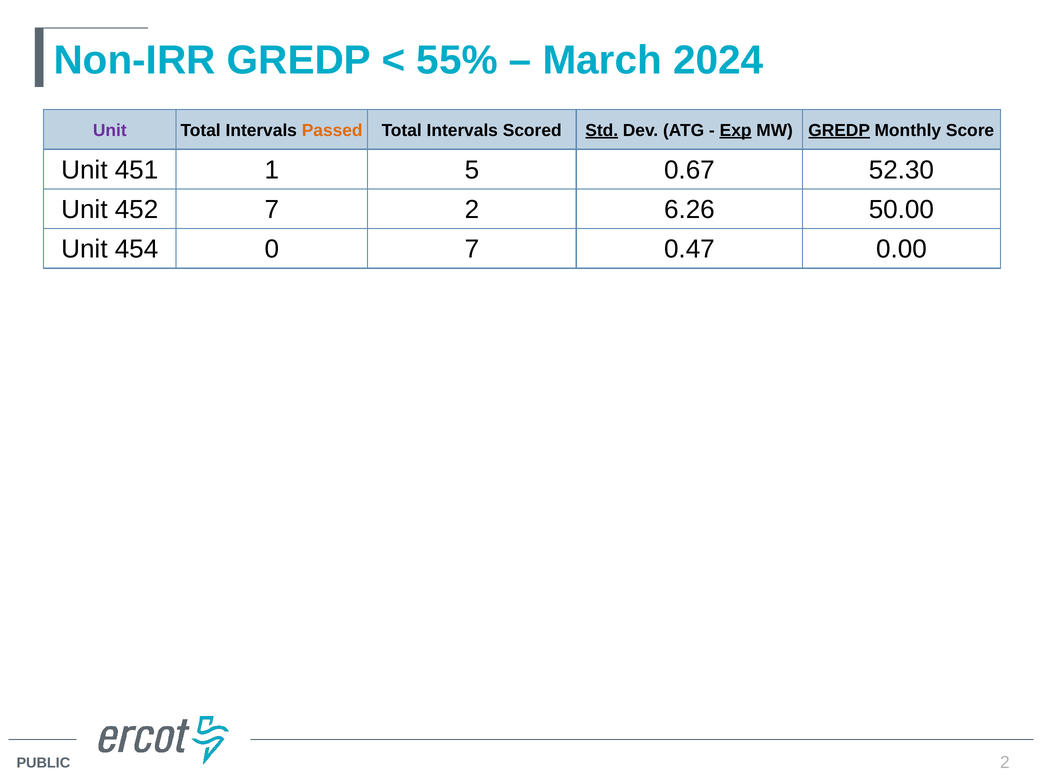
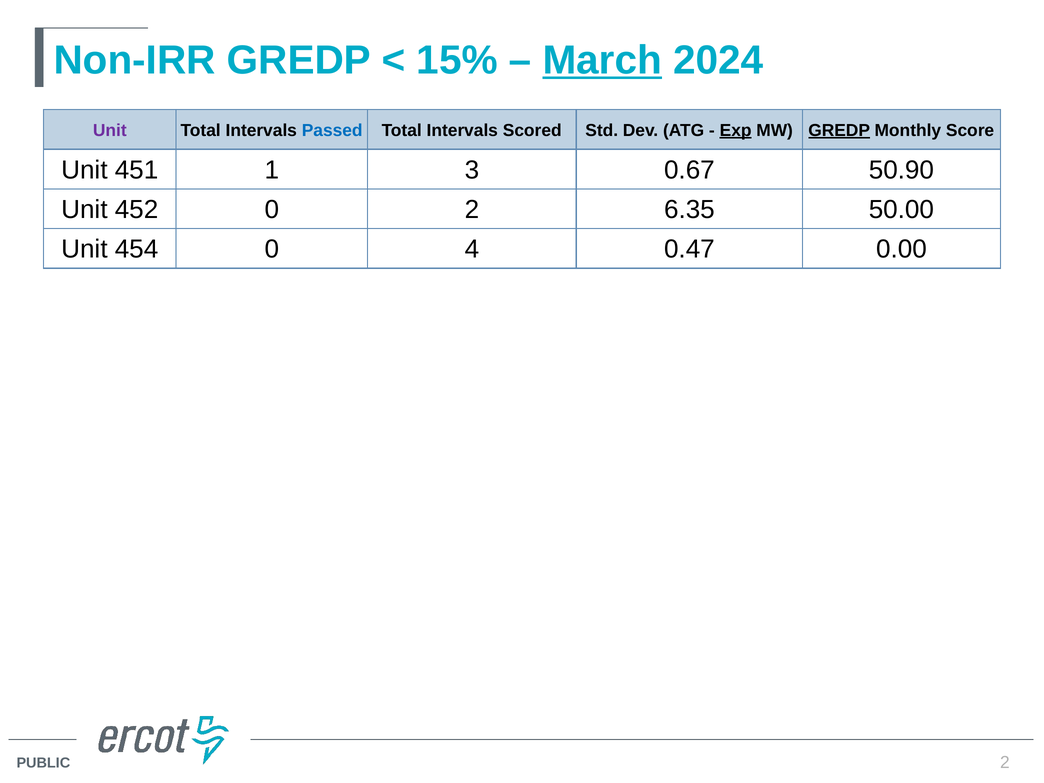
55%: 55% -> 15% (457, 60)
March underline: none -> present (602, 60)
Passed colour: orange -> blue (332, 130)
Std underline: present -> none (602, 130)
5: 5 -> 3 (472, 170)
52.30: 52.30 -> 50.90 (901, 170)
452 7: 7 -> 0 (272, 210)
6.26: 6.26 -> 6.35 (689, 210)
0 7: 7 -> 4 (472, 249)
